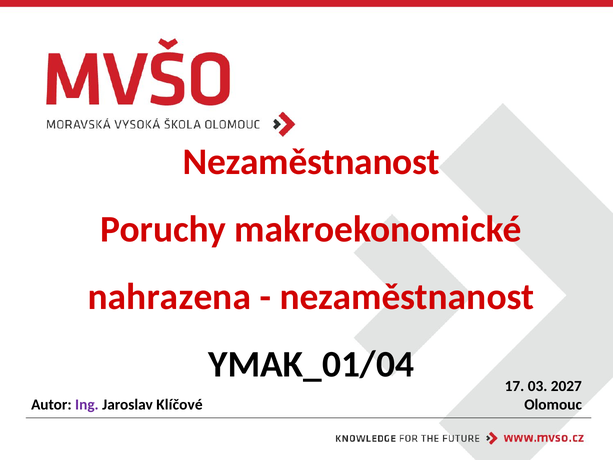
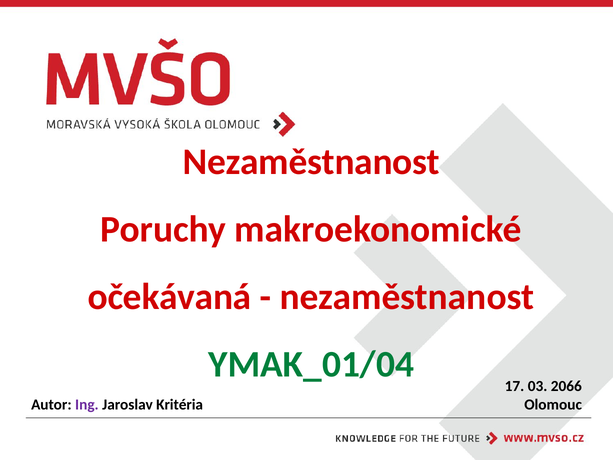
nahrazena: nahrazena -> očekávaná (170, 297)
YMAK_01/04 colour: black -> green (311, 364)
2027: 2027 -> 2066 (566, 386)
Klíčové: Klíčové -> Kritéria (180, 405)
